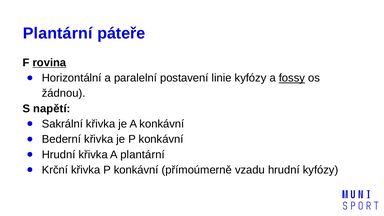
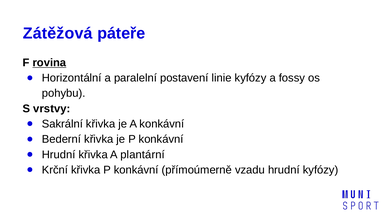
Plantární: Plantární -> Zátěžová (58, 33)
fossy underline: present -> none (292, 78)
žádnou: žádnou -> pohybu (64, 93)
napětí: napětí -> vrstvy (52, 109)
